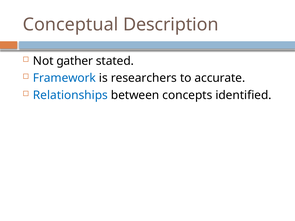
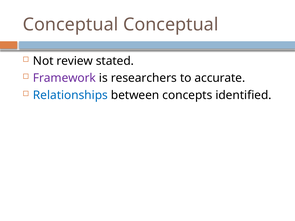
Conceptual Description: Description -> Conceptual (171, 25)
gather: gather -> review (75, 61)
Framework colour: blue -> purple (64, 78)
